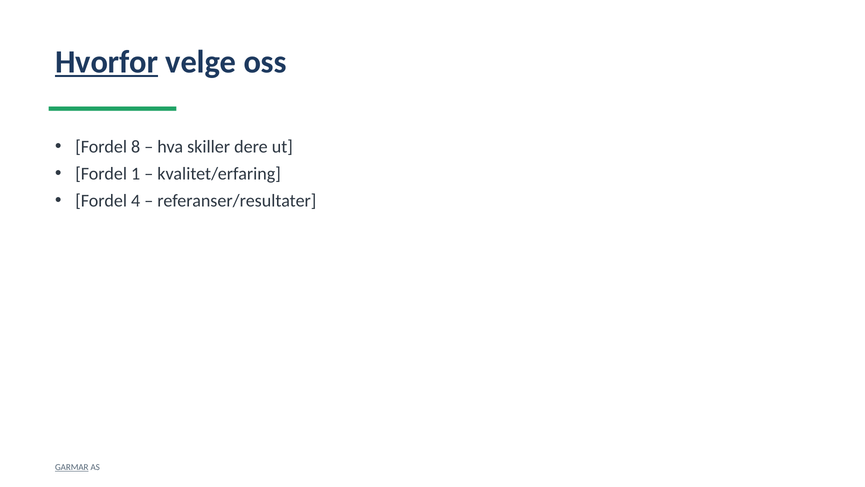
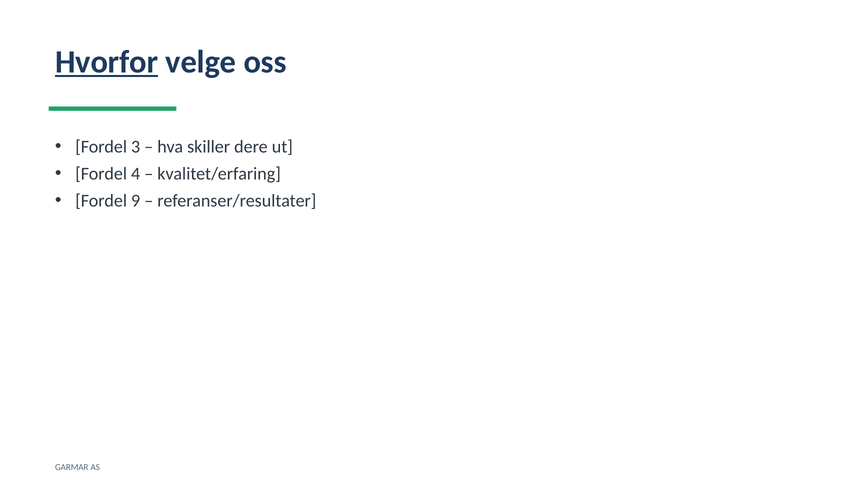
8: 8 -> 3 (136, 147)
1: 1 -> 4 (136, 174)
4: 4 -> 9 (136, 201)
GARMAR underline: present -> none (72, 467)
